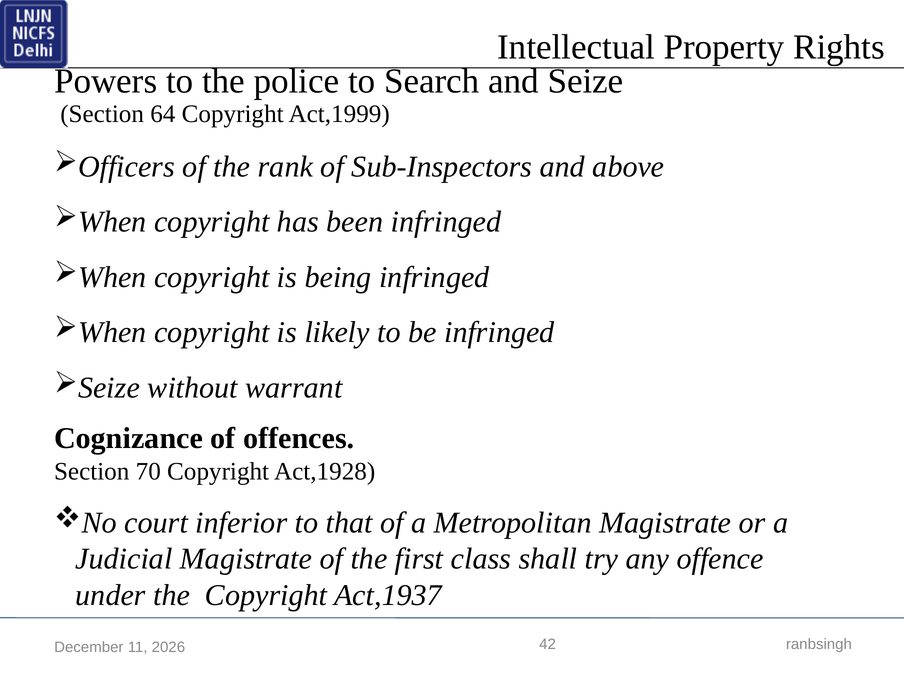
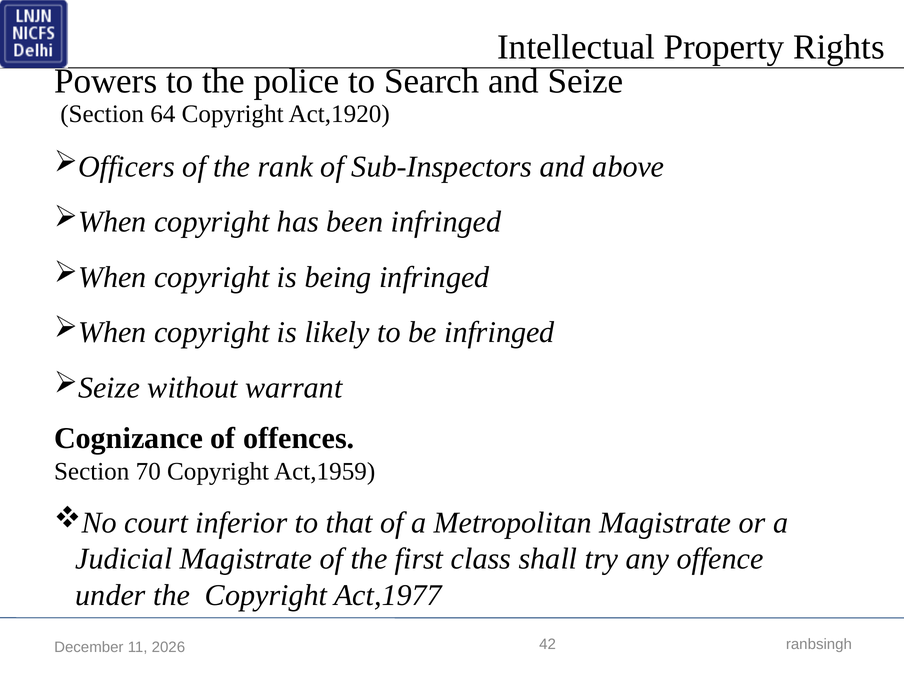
Act,1999: Act,1999 -> Act,1920 (339, 114)
Act,1928: Act,1928 -> Act,1959 (325, 471)
Act,1937: Act,1937 -> Act,1977 (388, 595)
